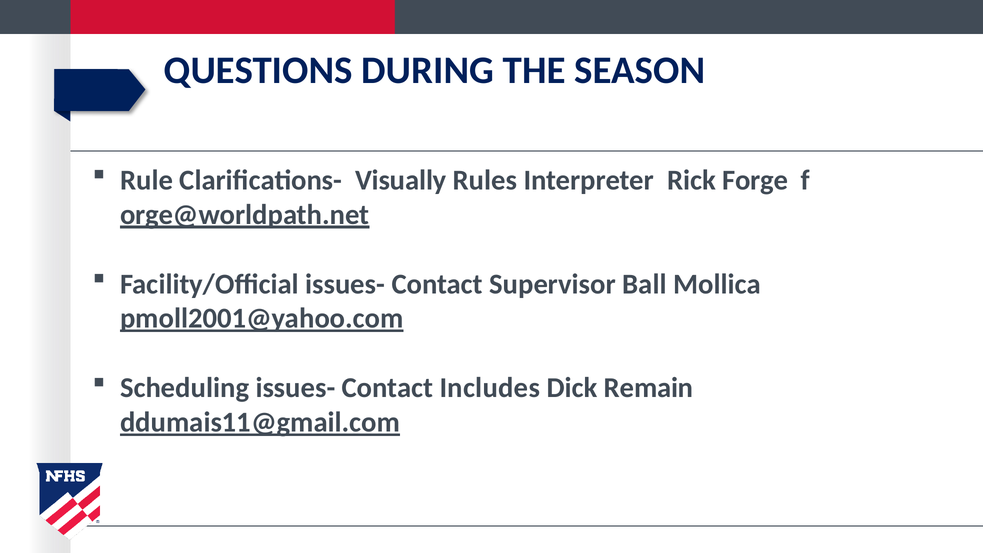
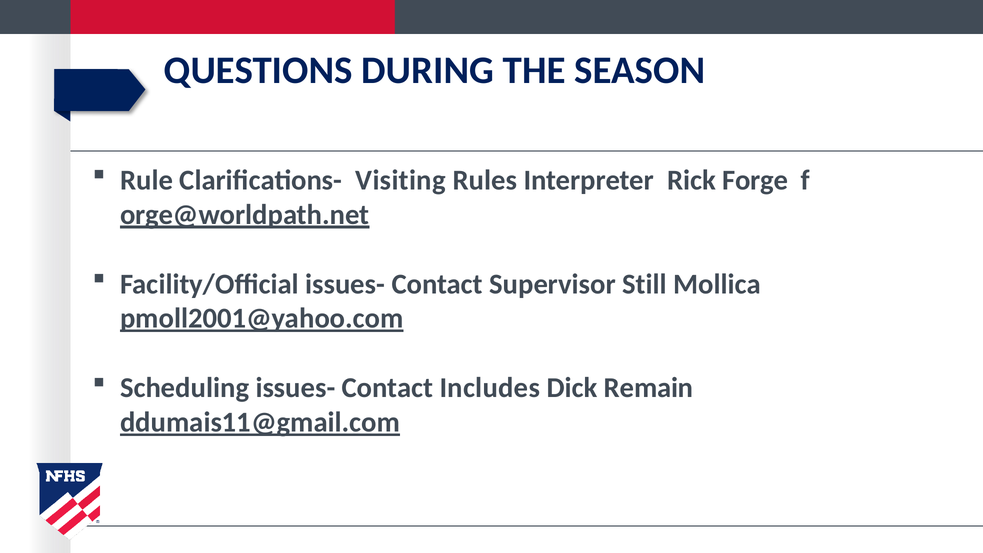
Visually: Visually -> Visiting (401, 180)
Ball: Ball -> Still (645, 284)
